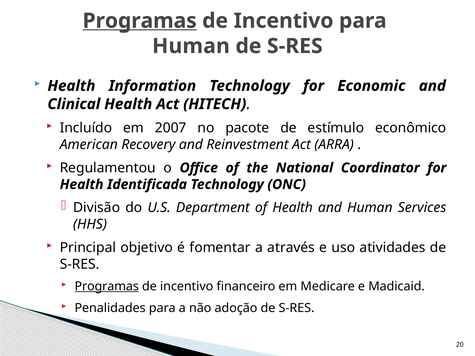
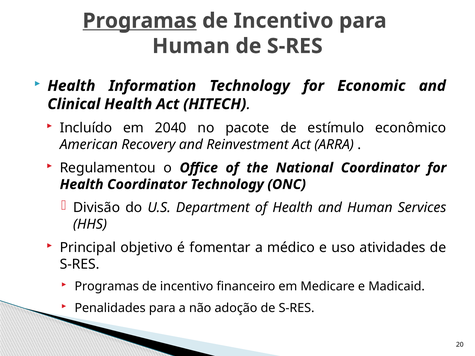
2007: 2007 -> 2040 (171, 128)
Health Identificada: Identificada -> Coordinator (147, 185)
através: através -> médico (291, 248)
Programas underline: present -> none (107, 287)
